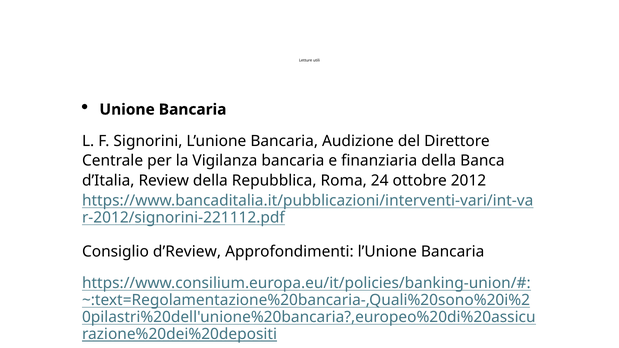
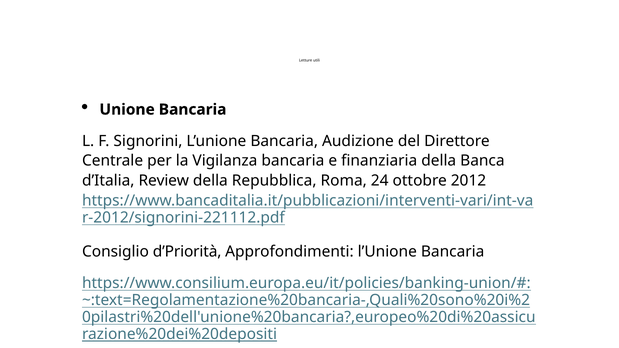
d’Review: d’Review -> d’Priorità (187, 252)
